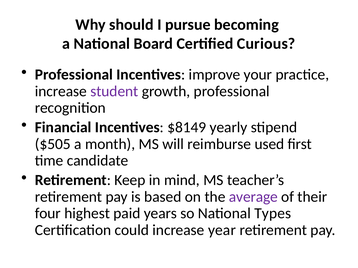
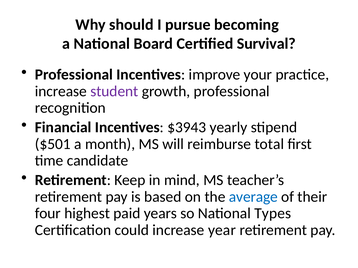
Curious: Curious -> Survival (266, 44)
$8149: $8149 -> $3943 (187, 128)
$505: $505 -> $501 (53, 144)
used: used -> total (269, 144)
average colour: purple -> blue (253, 197)
